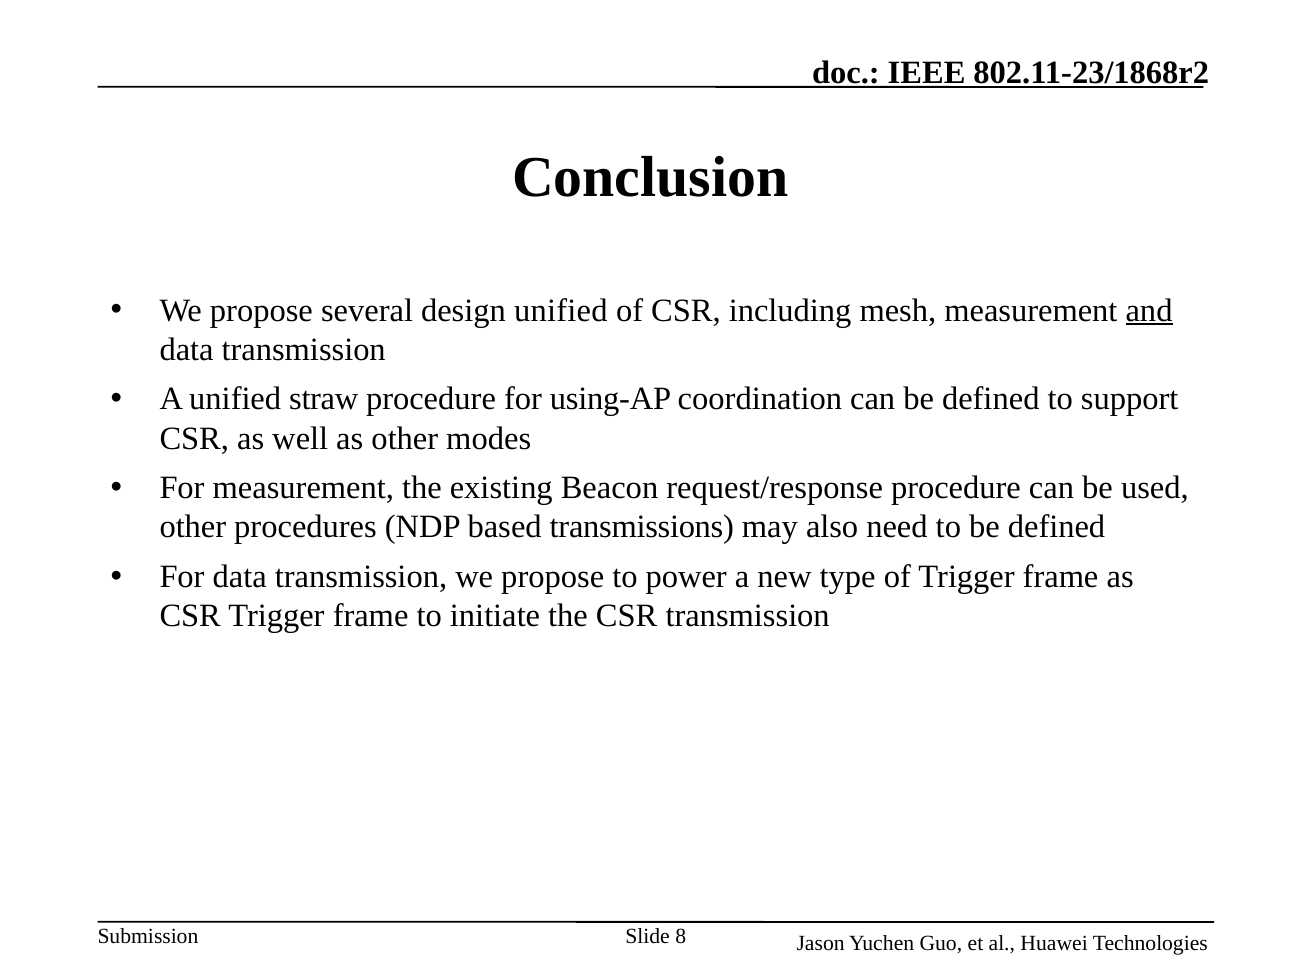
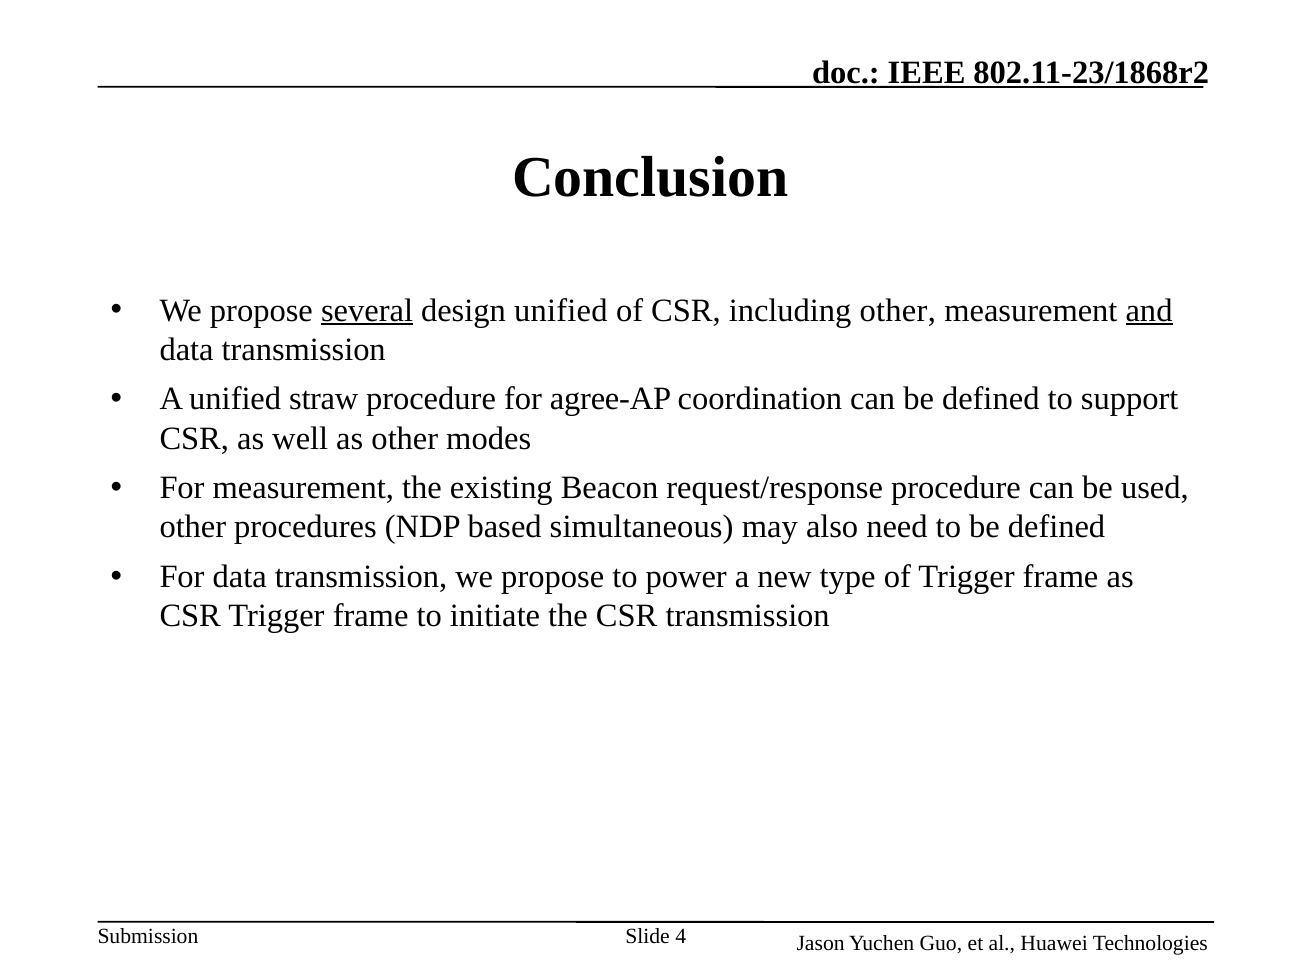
several underline: none -> present (367, 310)
including mesh: mesh -> other (898, 310)
using-AP: using-AP -> agree-AP (611, 399)
transmissions: transmissions -> simultaneous (642, 527)
8: 8 -> 4 (681, 936)
